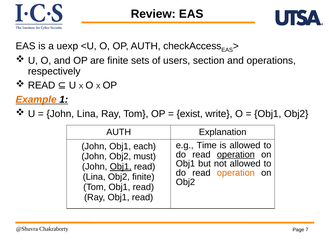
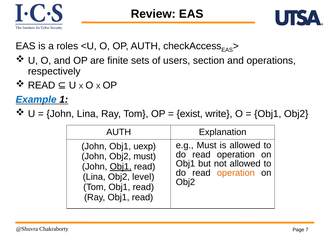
uexp: uexp -> roles (67, 46)
Example colour: orange -> blue (36, 99)
e.g Time: Time -> Must (207, 145)
each: each -> uexp (145, 146)
operation underline: present -> none (236, 154)
Obj2 finite: finite -> level (143, 177)
